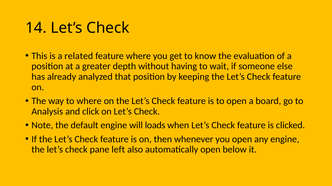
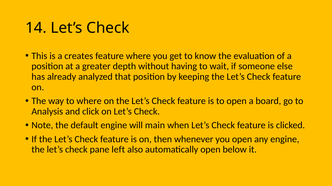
related: related -> creates (79, 56)
loads: loads -> main (155, 126)
